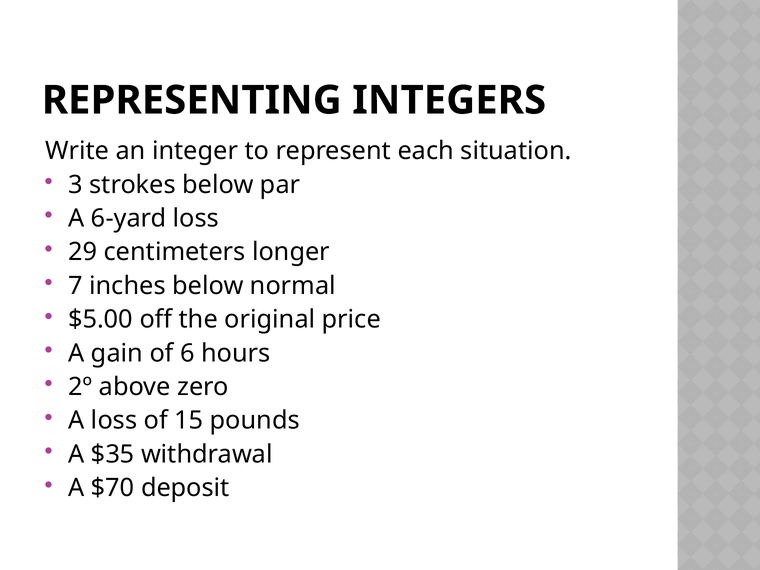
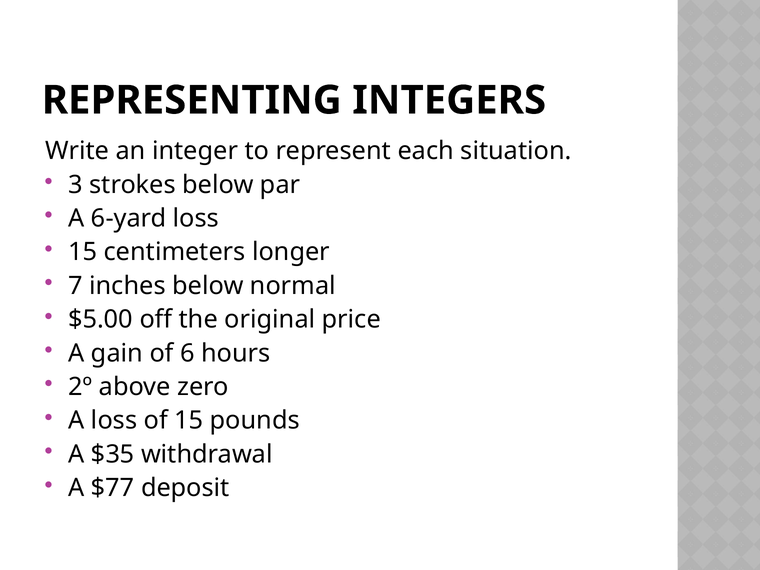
29: 29 -> 15 (83, 252)
$70: $70 -> $77 (113, 488)
